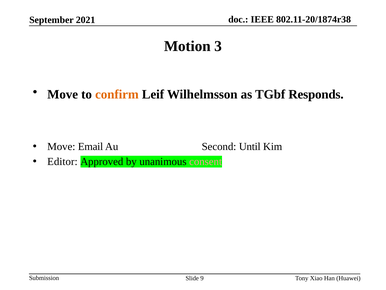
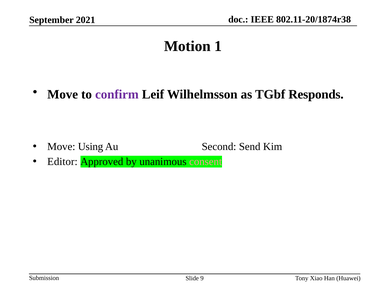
3: 3 -> 1 (218, 46)
confirm colour: orange -> purple (117, 94)
Email: Email -> Using (91, 146)
Until: Until -> Send (250, 146)
